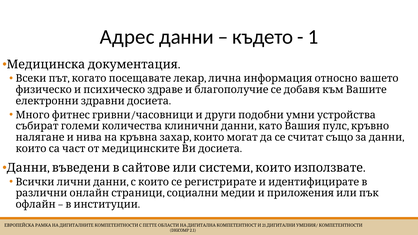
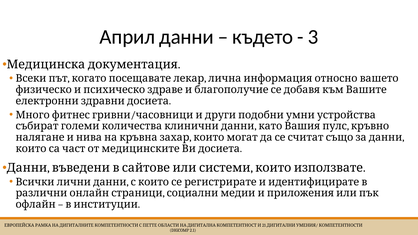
Адрес: Адрес -> Април (127, 37)
1: 1 -> 3 (313, 37)
